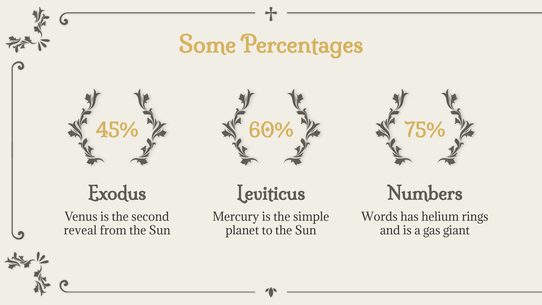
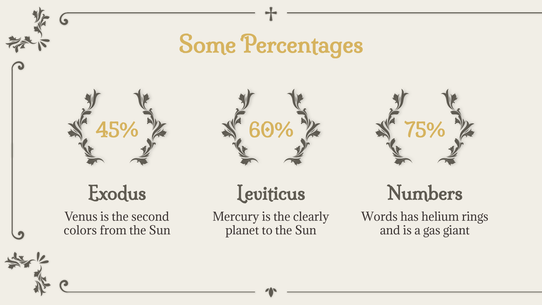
simple: simple -> clearly (311, 217)
reveal: reveal -> colors (80, 231)
